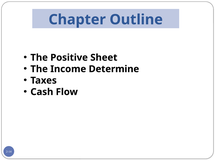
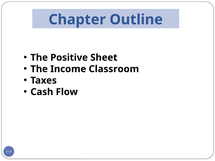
Determine: Determine -> Classroom (114, 69)
